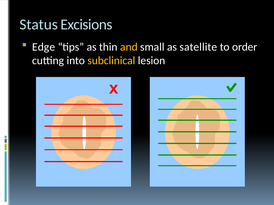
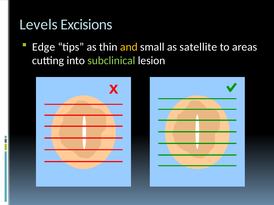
Status: Status -> Levels (39, 25)
order: order -> areas (245, 47)
subclinical colour: yellow -> light green (111, 61)
